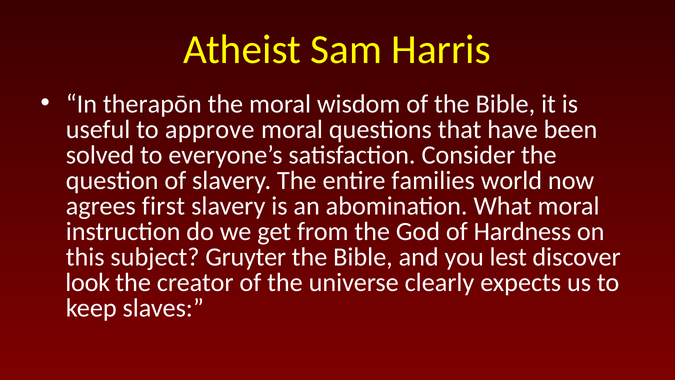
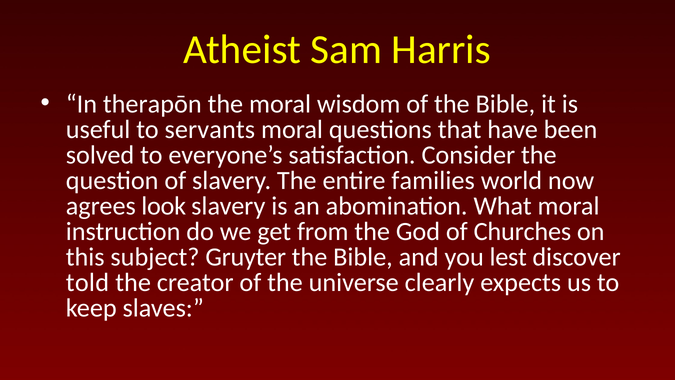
approve: approve -> servants (210, 129)
first: first -> look (164, 206)
Hardness: Hardness -> Churches (522, 231)
look: look -> told (87, 283)
